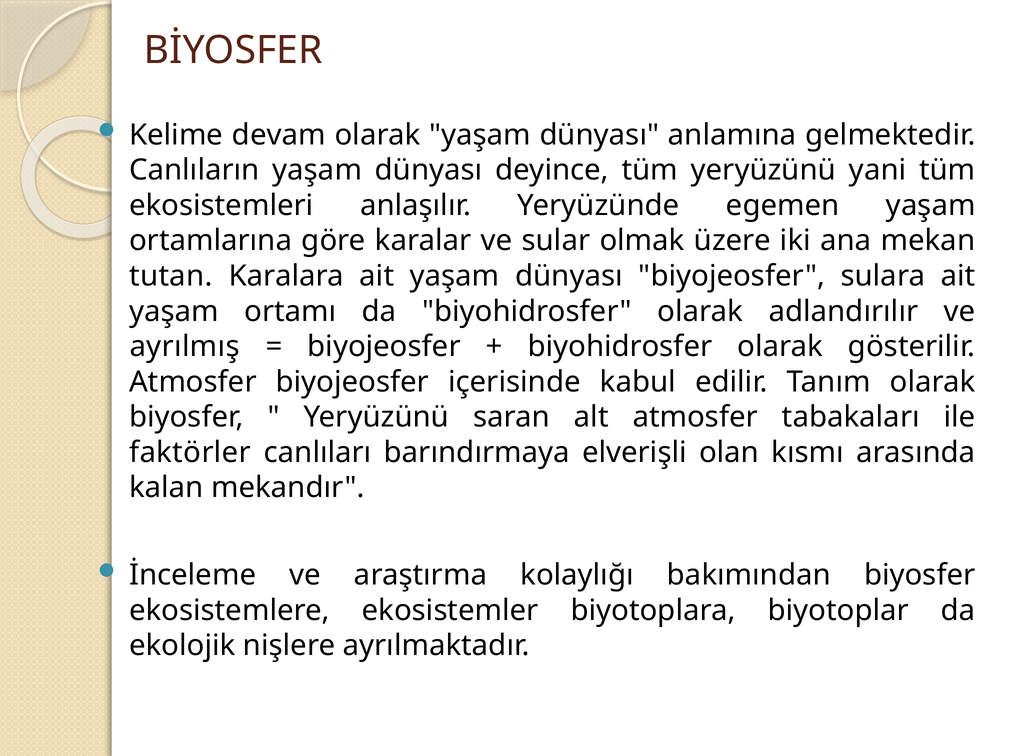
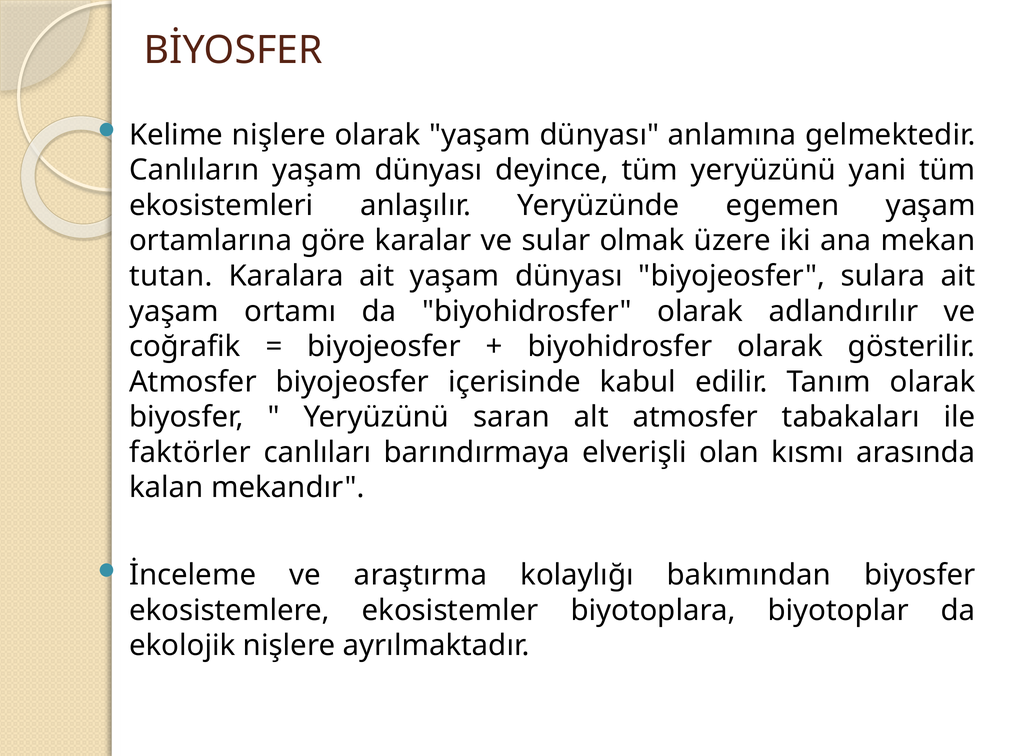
Kelime devam: devam -> nişlere (279, 135)
ayrılmış: ayrılmış -> coğrafik (185, 347)
